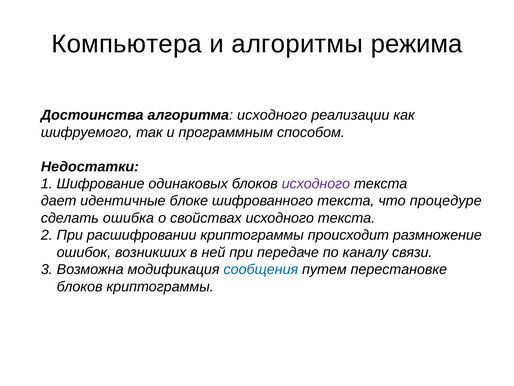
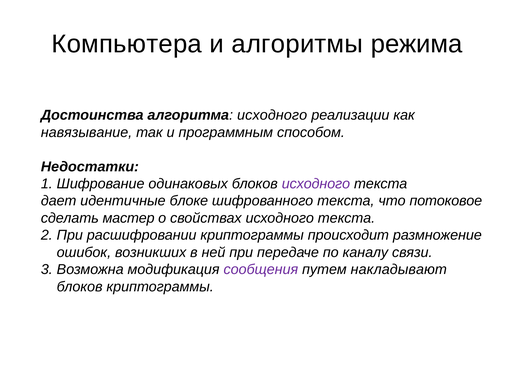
шифруемого: шифруемого -> навязывание (87, 132)
процедуре: процедуре -> потоковое (446, 201)
ошибка: ошибка -> мастер (129, 218)
сообщения colour: blue -> purple (261, 269)
перестановке: перестановке -> накладывают (399, 269)
